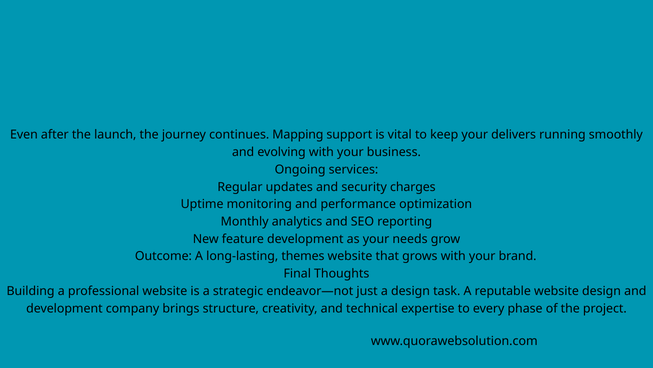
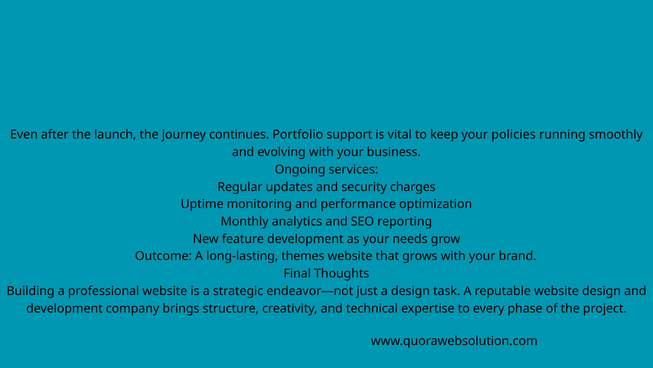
Mapping: Mapping -> Portfolio (298, 135)
delivers: delivers -> policies (514, 135)
